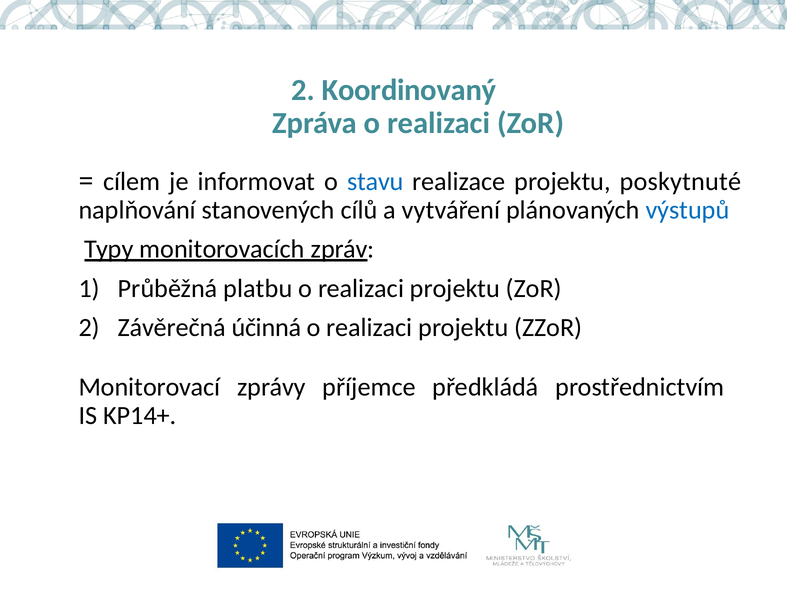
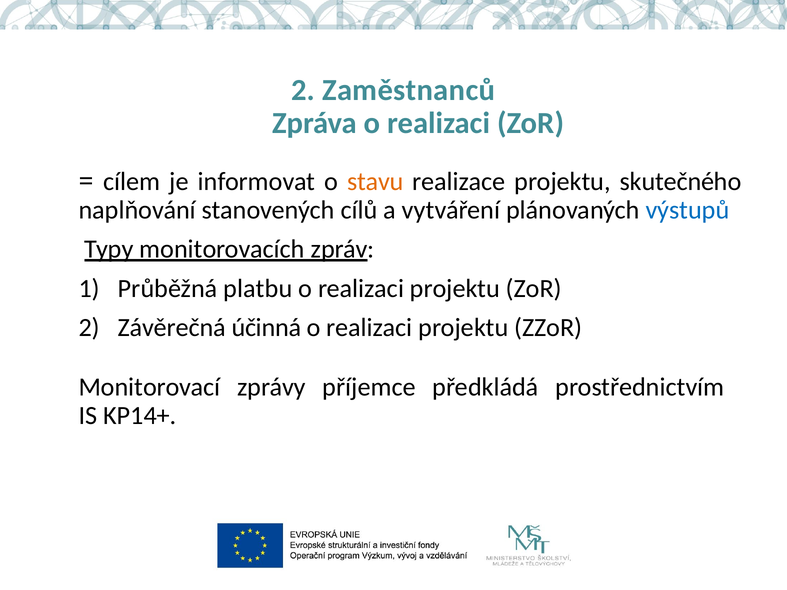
Koordinovaný: Koordinovaný -> Zaměstnanců (409, 90)
stavu colour: blue -> orange (375, 182)
poskytnuté: poskytnuté -> skutečného (681, 182)
